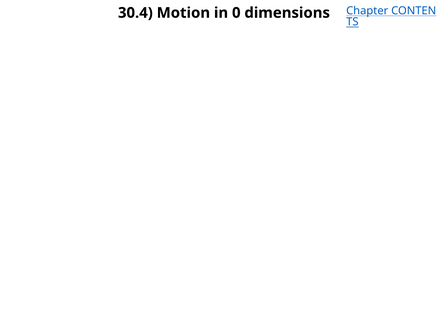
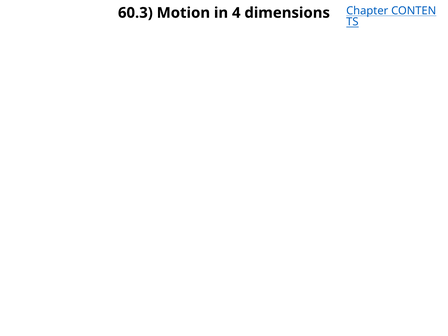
30.4: 30.4 -> 60.3 (135, 13)
0: 0 -> 4 (236, 13)
